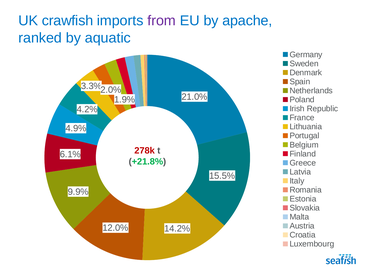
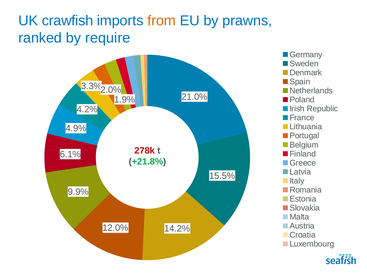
from colour: purple -> orange (162, 21)
apache: apache -> prawns (247, 21)
aquatic: aquatic -> require (108, 38)
